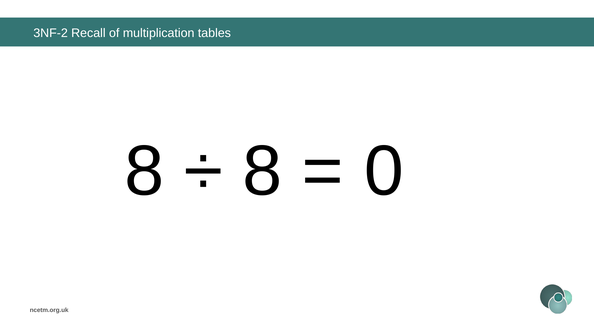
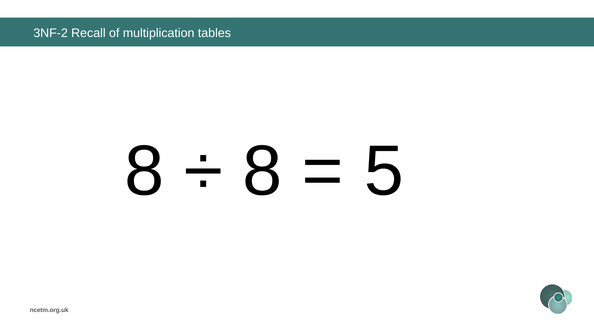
0: 0 -> 5 (384, 171)
